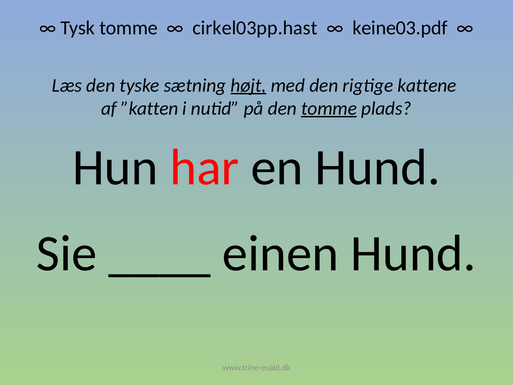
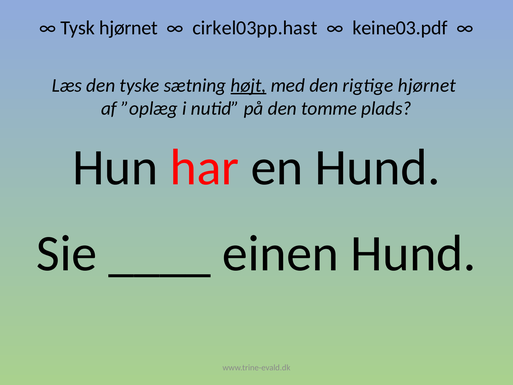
Tysk tomme: tomme -> hjørnet (129, 28)
rigtige kattene: kattene -> hjørnet (427, 85)
”katten: ”katten -> ”oplæg (150, 108)
tomme underline: present -> none (329, 108)
